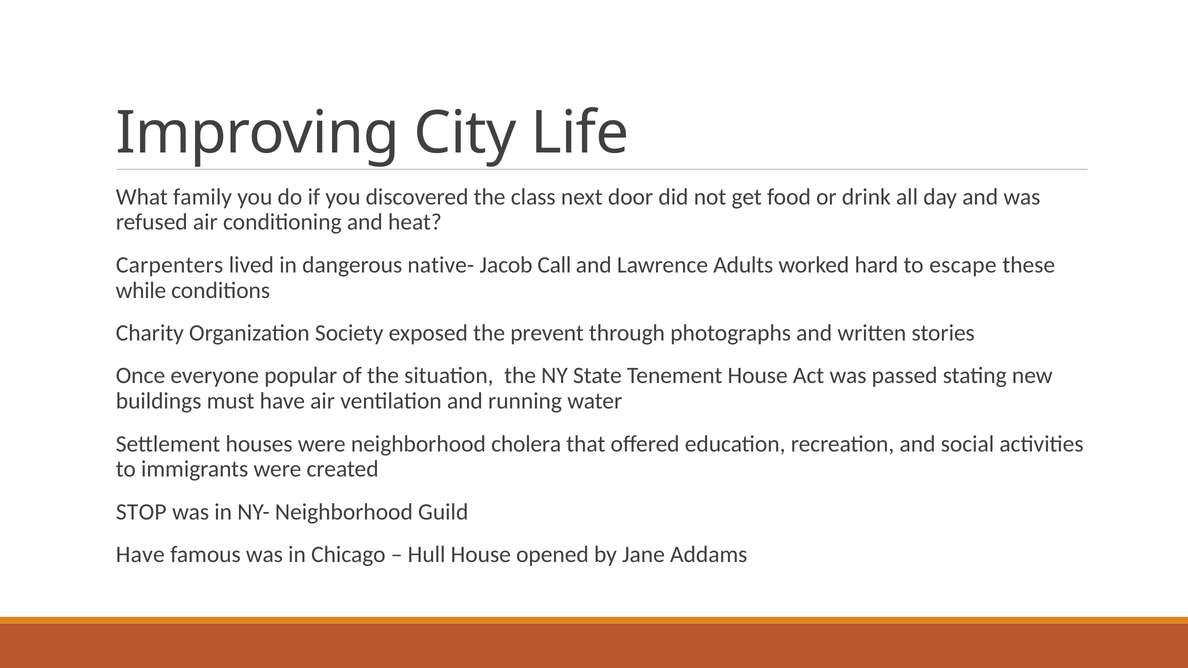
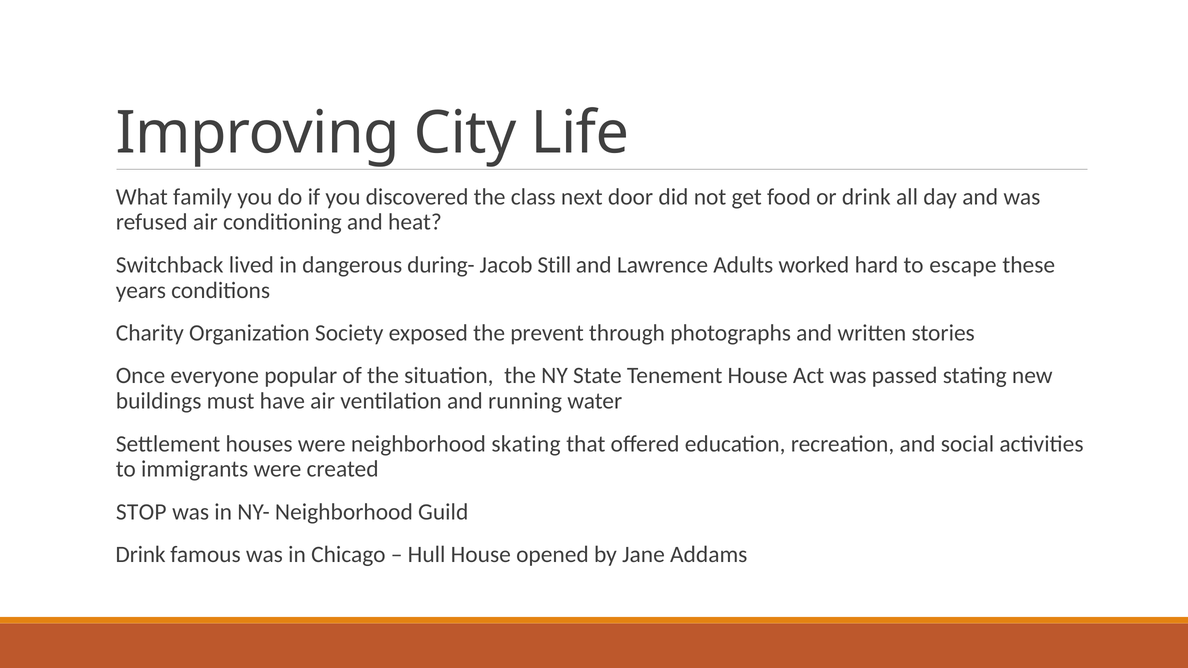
Carpenters: Carpenters -> Switchback (170, 265)
native-: native- -> during- (441, 265)
Call: Call -> Still (554, 265)
while: while -> years (141, 290)
cholera: cholera -> skating (526, 444)
Have: Have -> Drink (141, 555)
